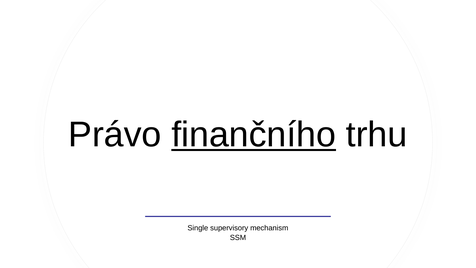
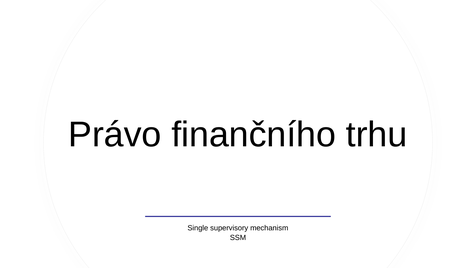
finančního underline: present -> none (254, 135)
